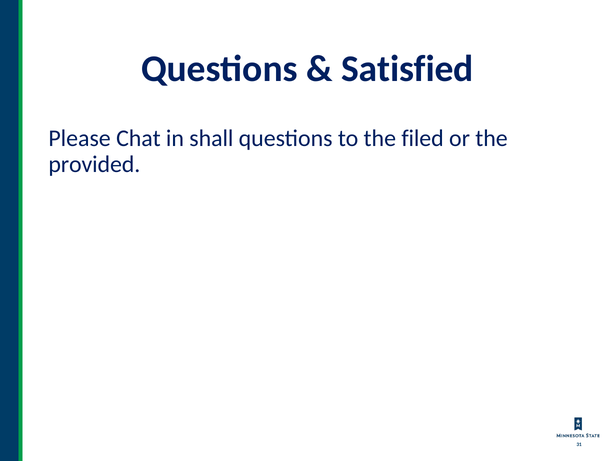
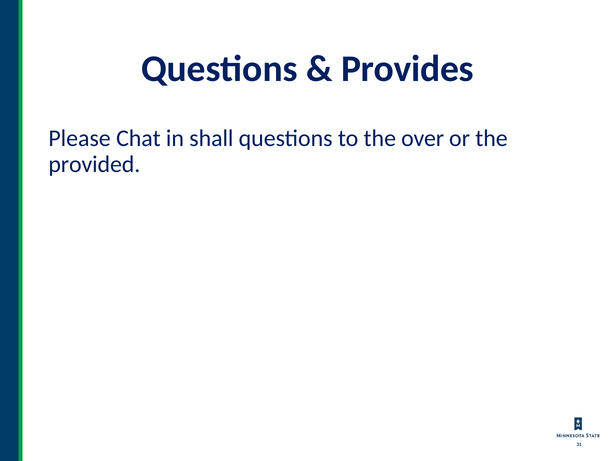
Satisfied: Satisfied -> Provides (407, 69)
filed: filed -> over (423, 139)
